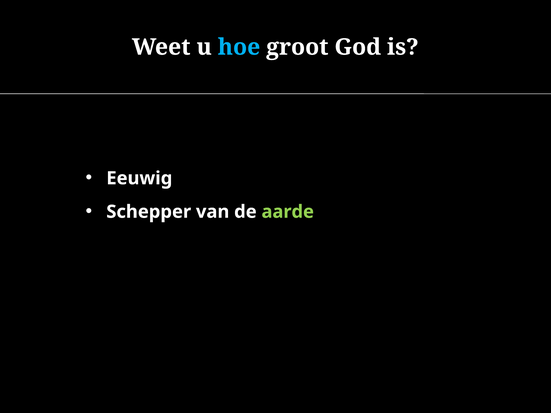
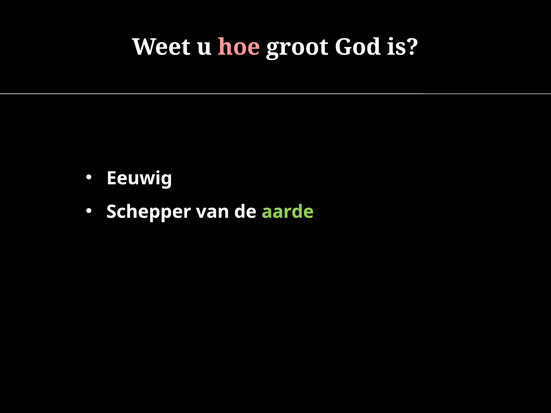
hoe colour: light blue -> pink (239, 47)
